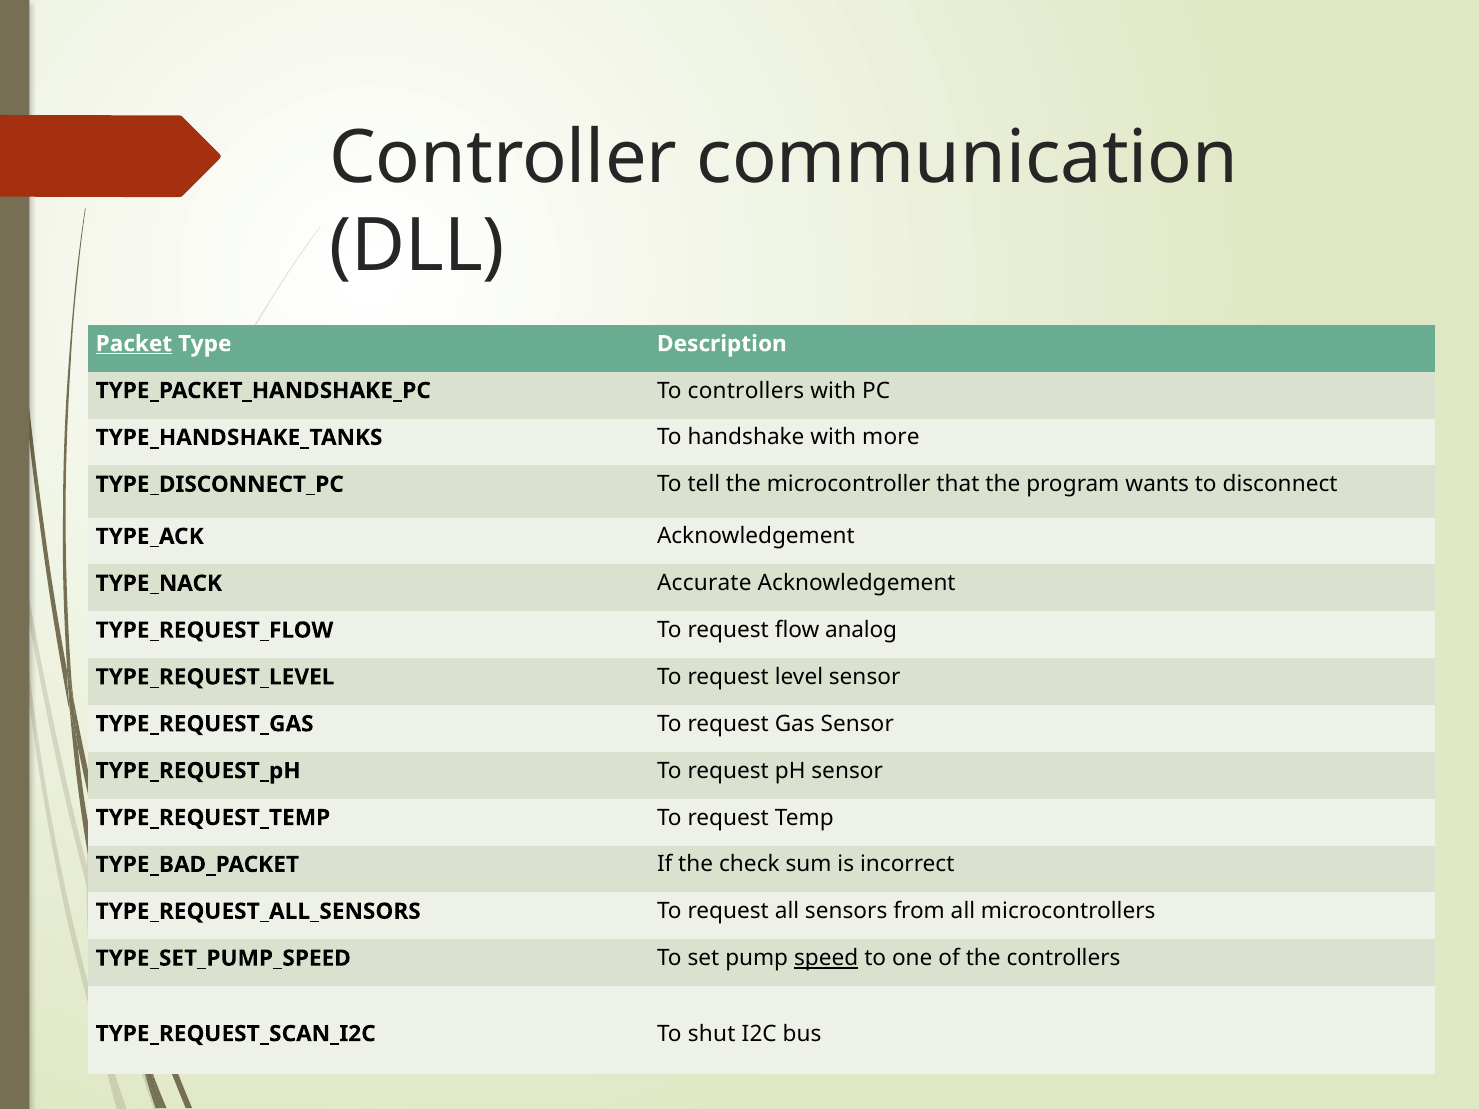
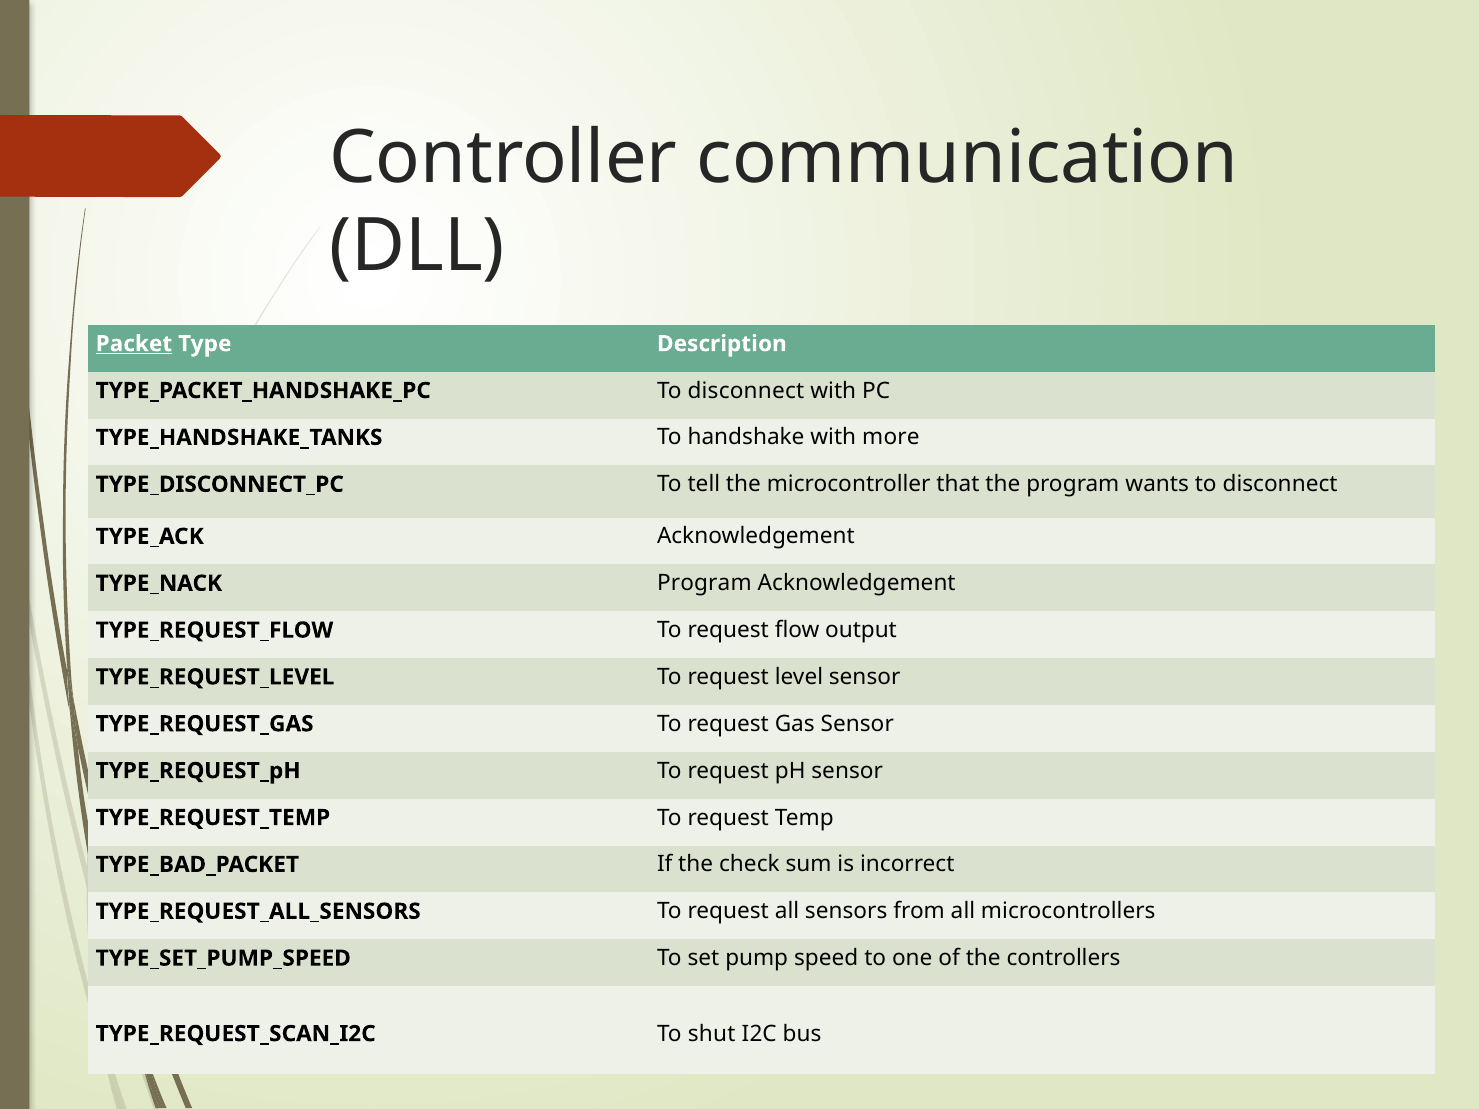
controllers: controllers -> disconnect (746, 391)
Accurate: Accurate -> Program (704, 583)
analog: analog -> output (861, 630)
speed underline: present -> none (826, 958)
